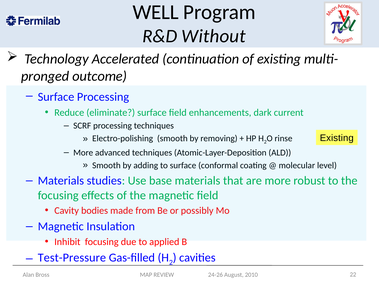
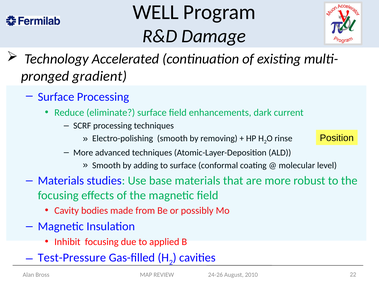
Without: Without -> Damage (214, 36)
outcome: outcome -> gradient (100, 76)
Existing: Existing -> Position (337, 138)
